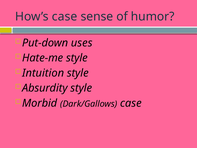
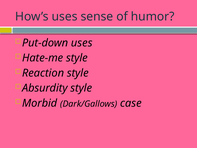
How’s case: case -> uses (65, 16)
Intuition: Intuition -> Reaction (43, 73)
